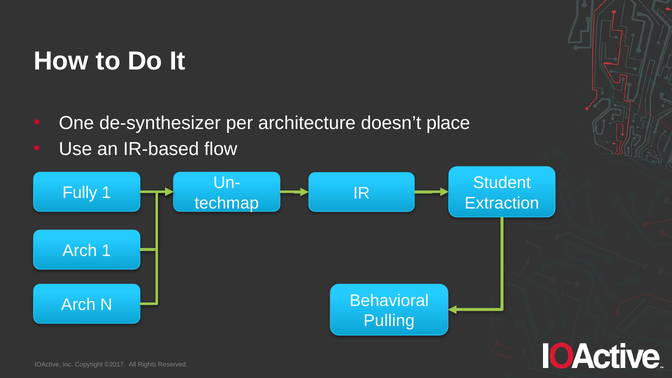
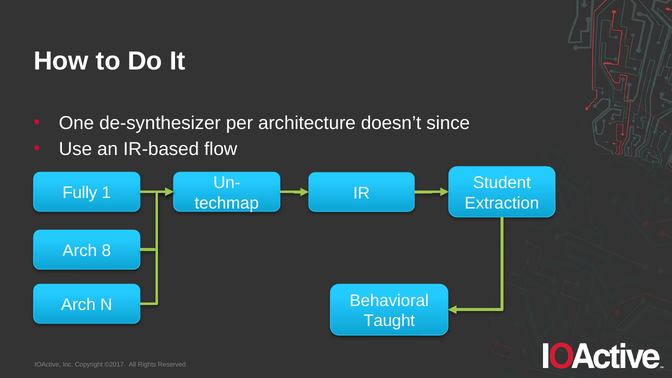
place: place -> since (448, 123)
Arch 1: 1 -> 8 (106, 251)
Pulling: Pulling -> Taught (389, 321)
